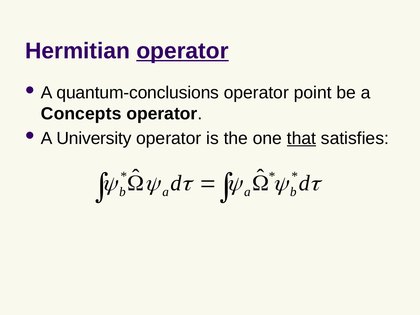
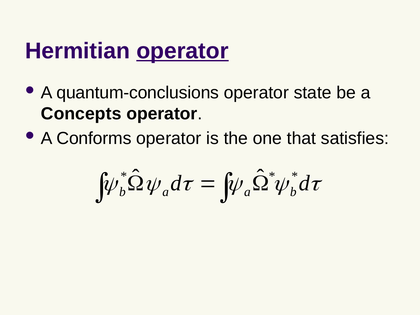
point: point -> state (313, 93)
University: University -> Conforms (94, 138)
that underline: present -> none (301, 138)
